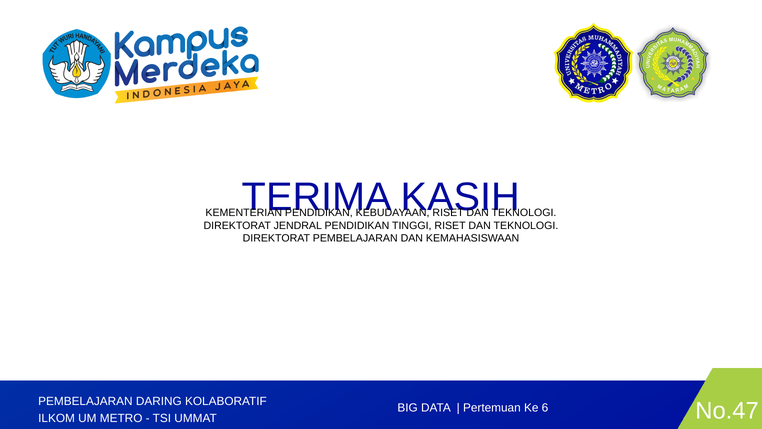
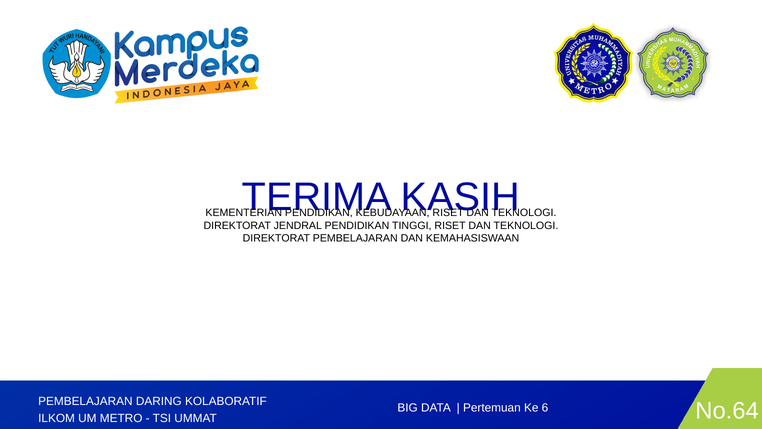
No.47: No.47 -> No.64 (727, 410)
